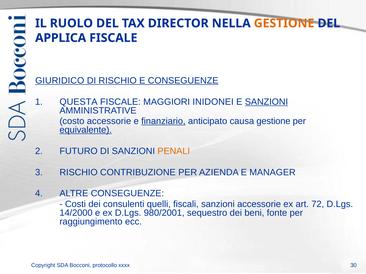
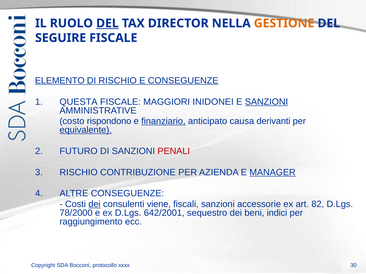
DEL underline: none -> present (107, 23)
APPLICA: APPLICA -> SEGUIRE (61, 38)
GIURIDICO: GIURIDICO -> ELEMENTO (60, 81)
costo accessorie: accessorie -> rispondono (109, 121)
causa gestione: gestione -> derivanti (273, 121)
PENALI colour: orange -> red (174, 151)
MANAGER underline: none -> present (273, 173)
dei underline: none -> present (94, 204)
quelli: quelli -> viene (159, 204)
72: 72 -> 82 (318, 204)
14/2000: 14/2000 -> 78/2000 (76, 213)
980/2001: 980/2001 -> 642/2001 (164, 213)
fonte: fonte -> indici (277, 213)
